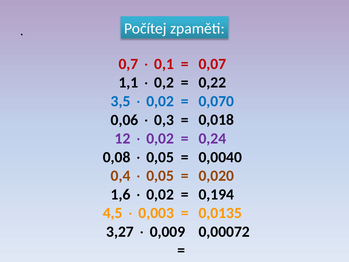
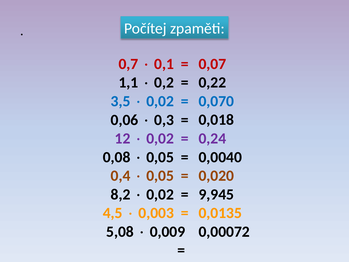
0,194: 0,194 -> 9,945 (216, 194)
1,6: 1,6 -> 8,2 (121, 194)
3,27: 3,27 -> 5,08 (120, 231)
